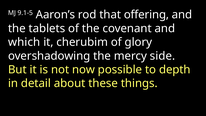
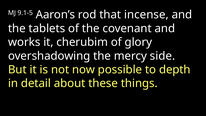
offering: offering -> incense (146, 15)
which: which -> works (24, 42)
